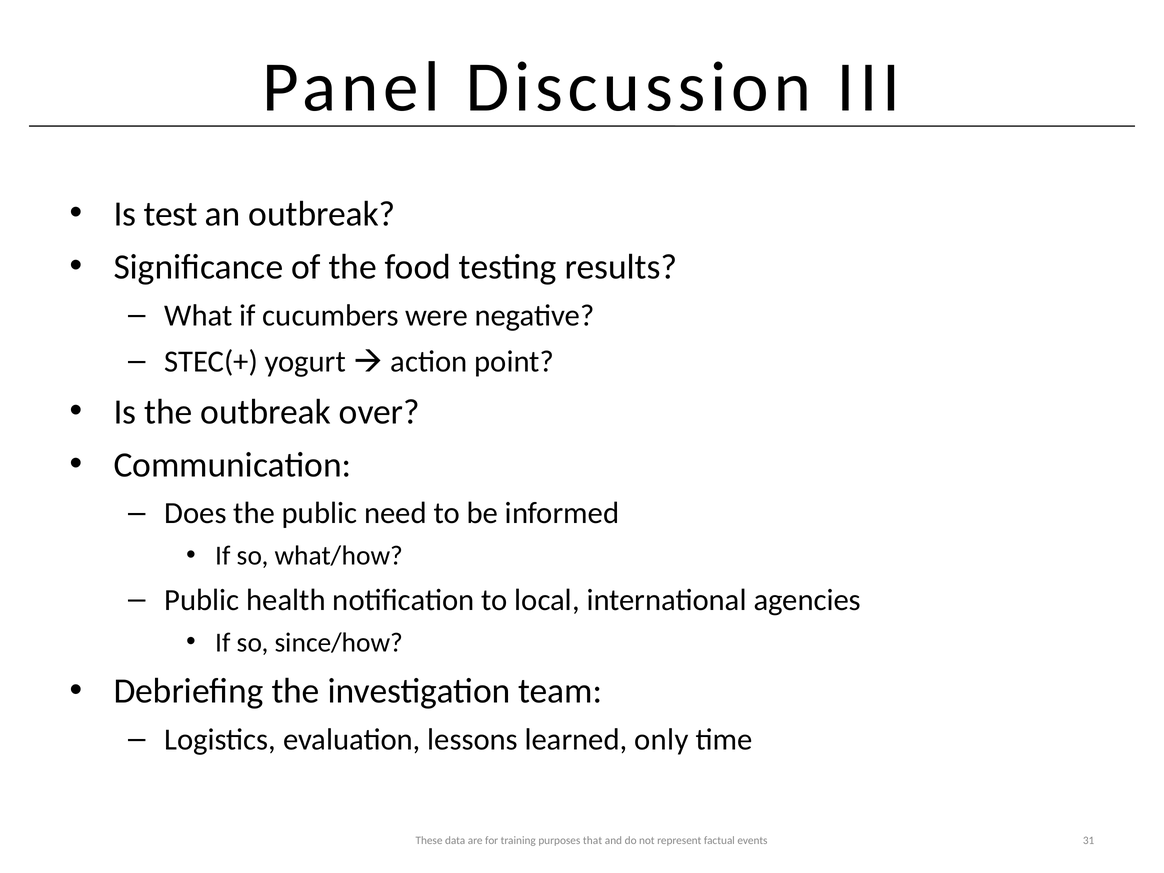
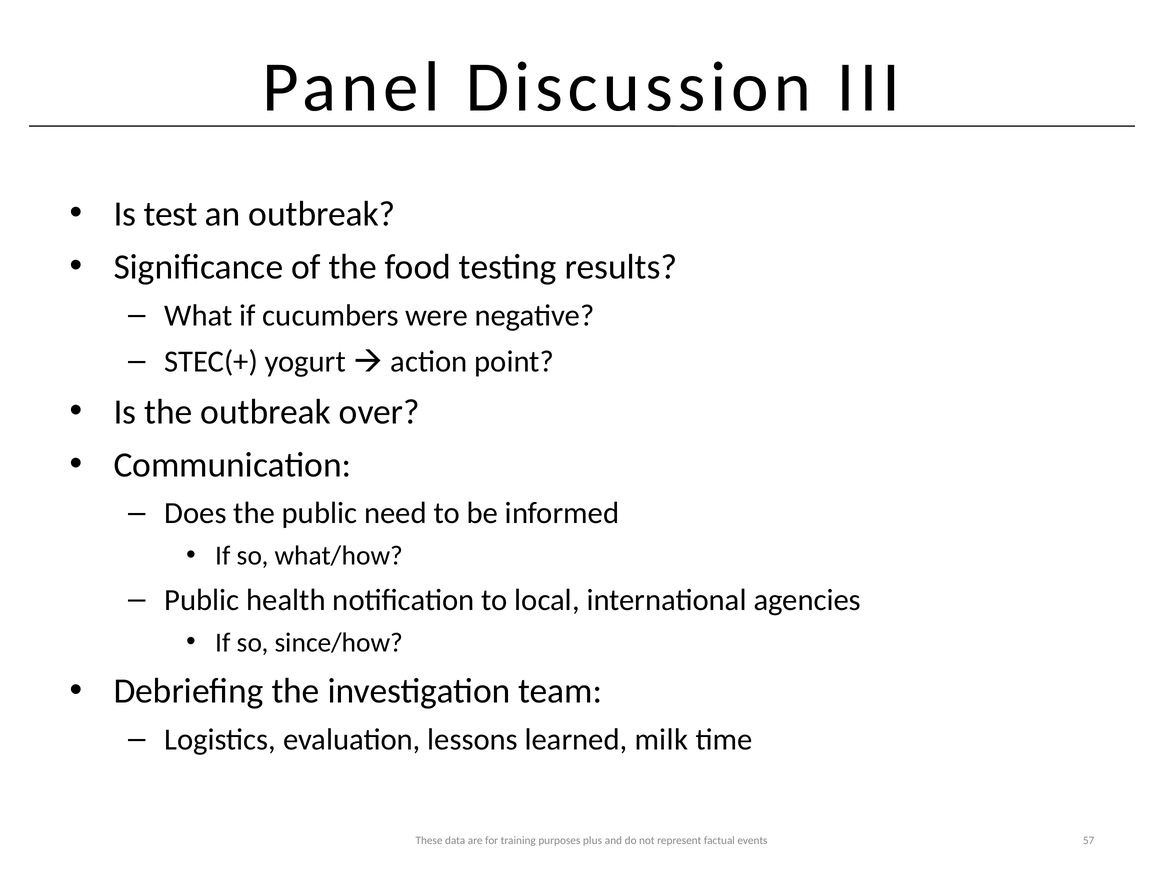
only: only -> milk (661, 740)
that: that -> plus (593, 841)
31: 31 -> 57 (1089, 841)
